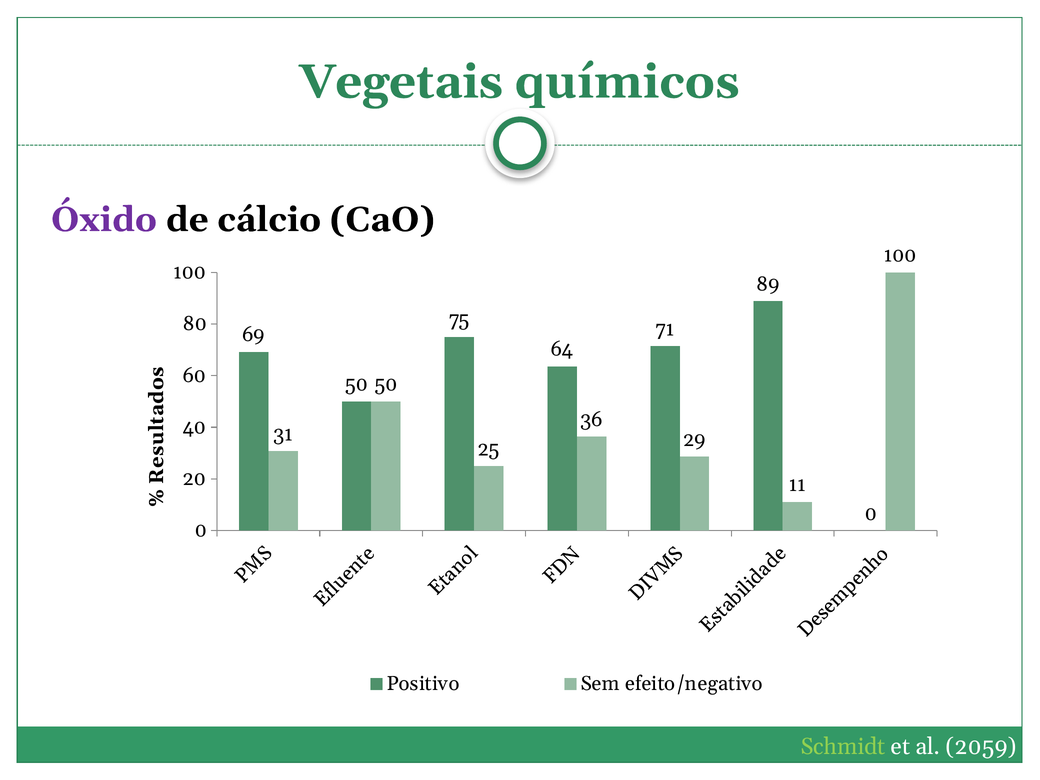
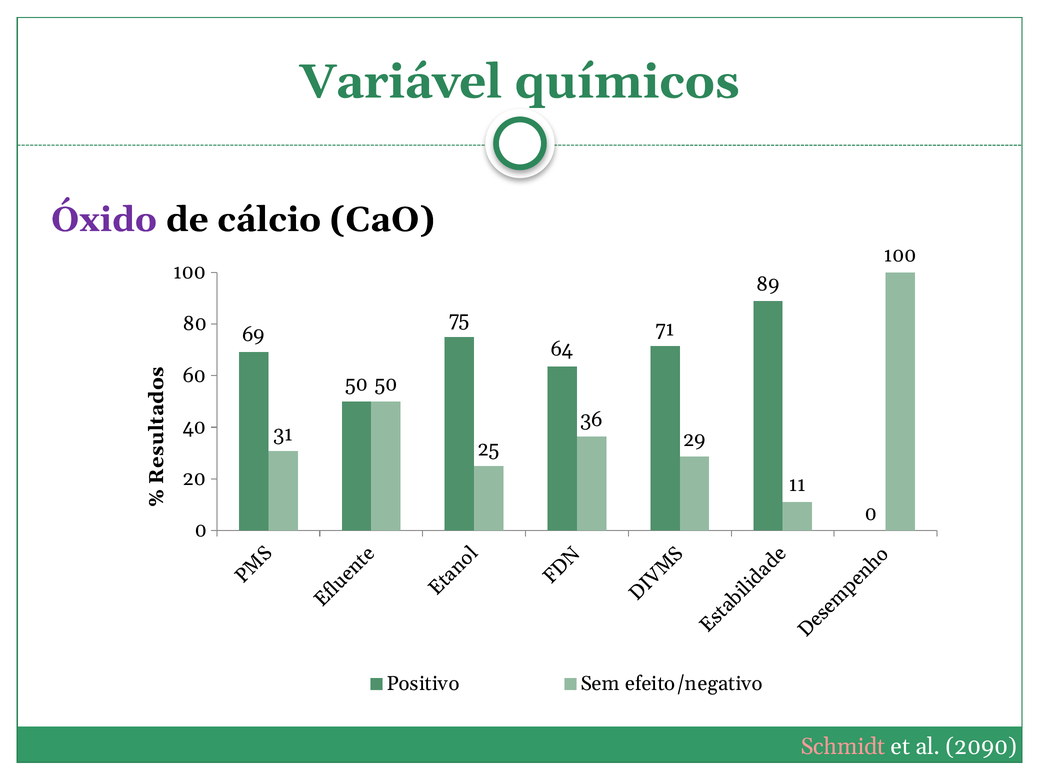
Vegetais: Vegetais -> Variável (401, 82)
Schmidt colour: light green -> pink (843, 746)
2059: 2059 -> 2090 (981, 746)
